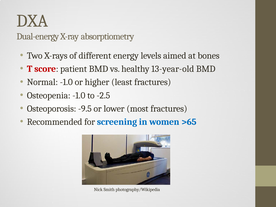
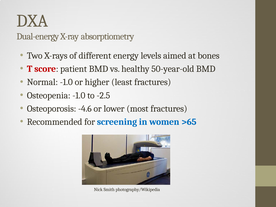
13-year-old: 13-year-old -> 50-year-old (173, 69)
-9.5: -9.5 -> -4.6 (85, 109)
